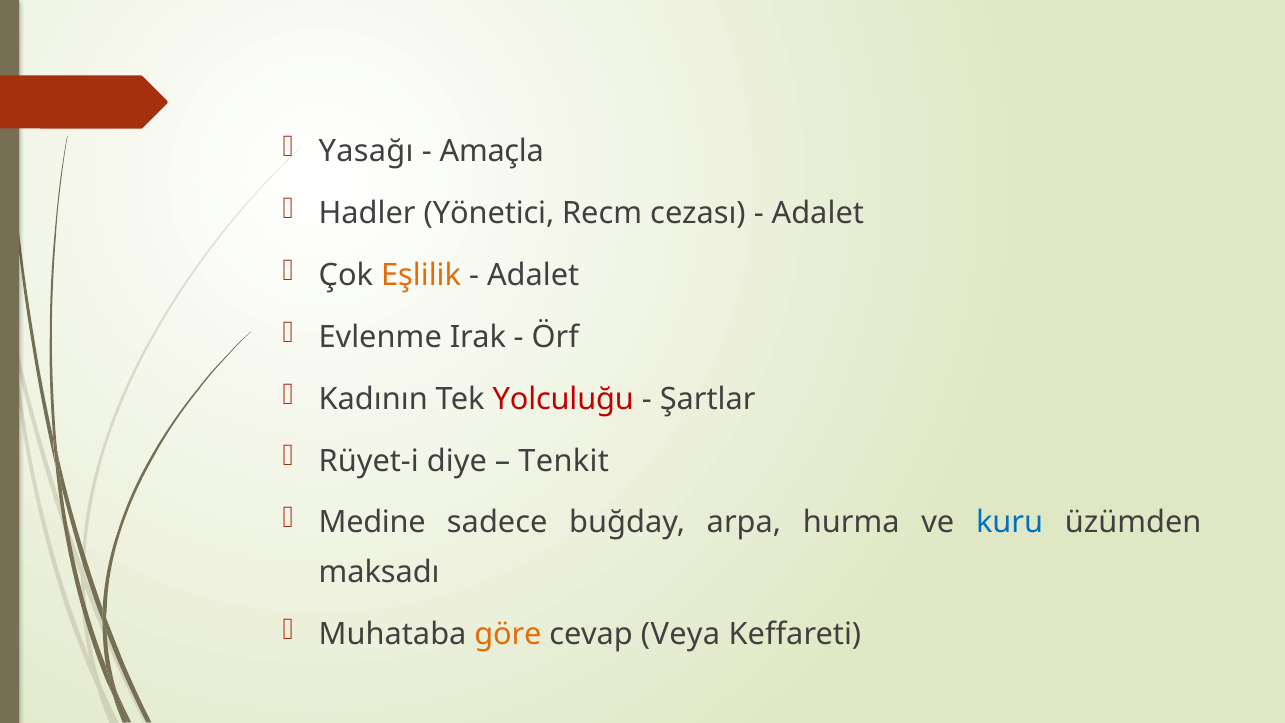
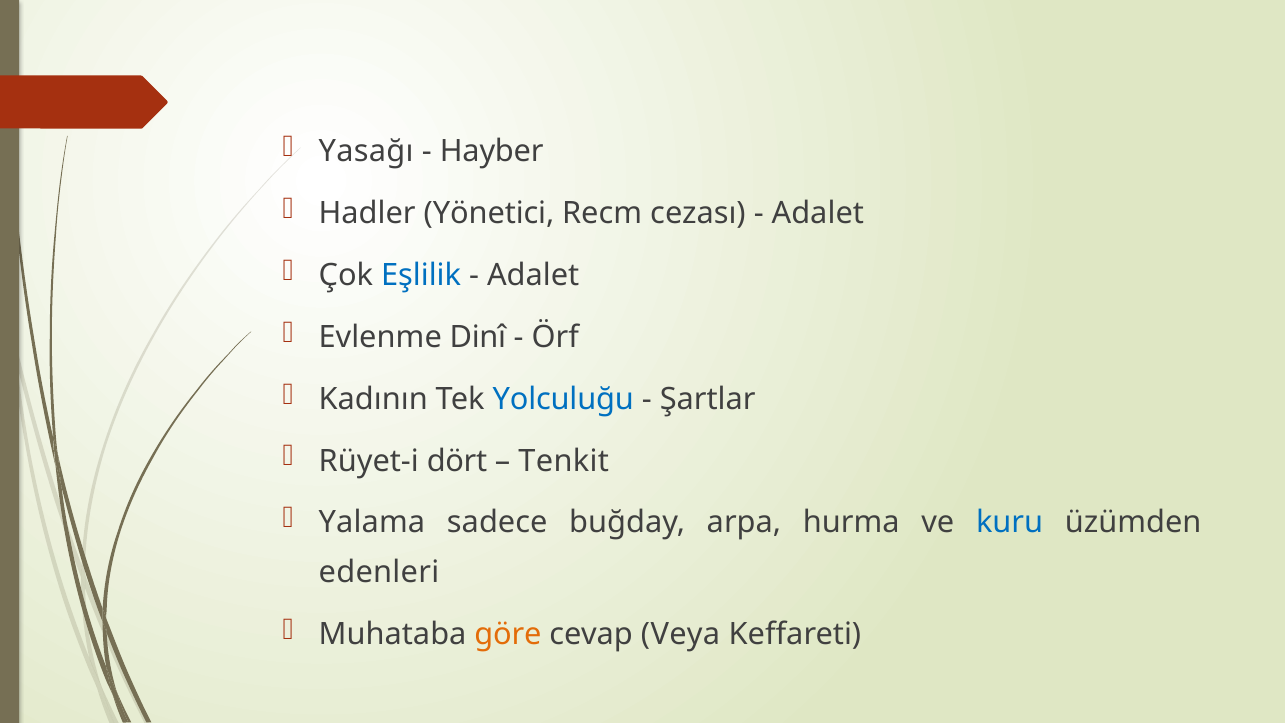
Amaçla: Amaçla -> Hayber (492, 152)
Eşlilik colour: orange -> blue (421, 275)
Irak: Irak -> Dinî (478, 337)
Yolculuğu colour: red -> blue (563, 399)
diye: diye -> dört (457, 461)
Medine: Medine -> Yalama (372, 523)
maksadı: maksadı -> edenleri (379, 572)
